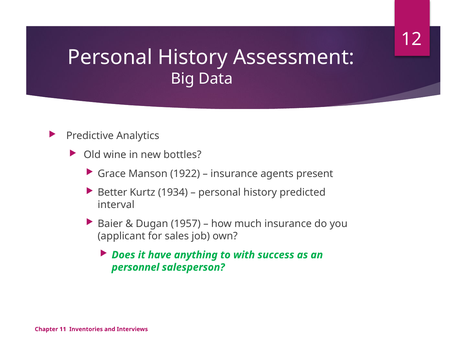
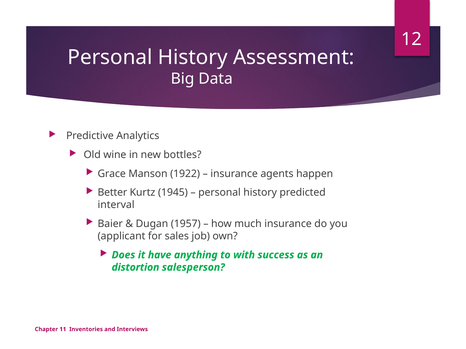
present: present -> happen (315, 174)
1934: 1934 -> 1945 (173, 193)
personnel: personnel -> distortion (135, 268)
